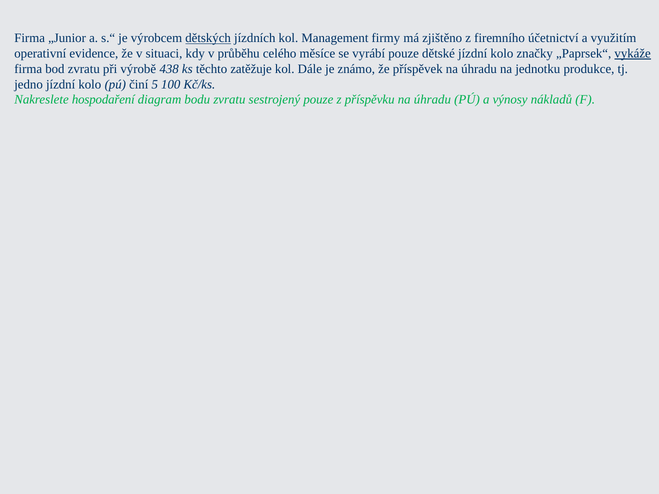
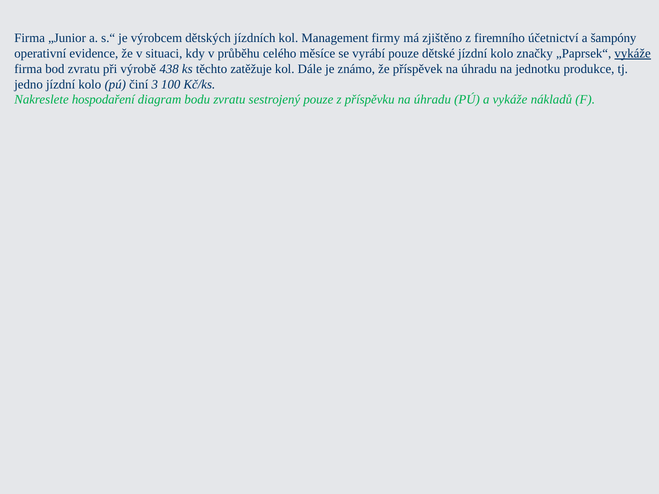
dětských underline: present -> none (208, 38)
využitím: využitím -> šampóny (614, 38)
5: 5 -> 3 (155, 84)
a výnosy: výnosy -> vykáže (510, 100)
